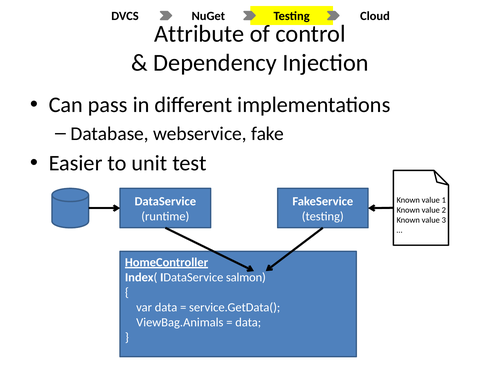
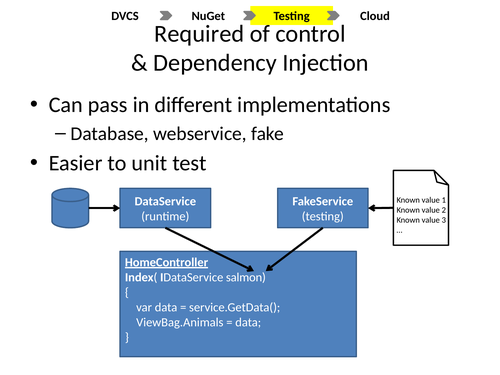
Attribute: Attribute -> Required (199, 34)
